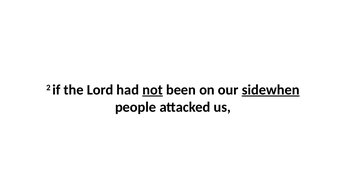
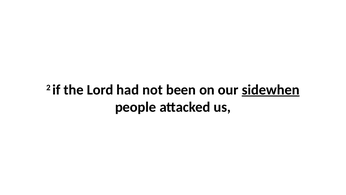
not underline: present -> none (153, 90)
